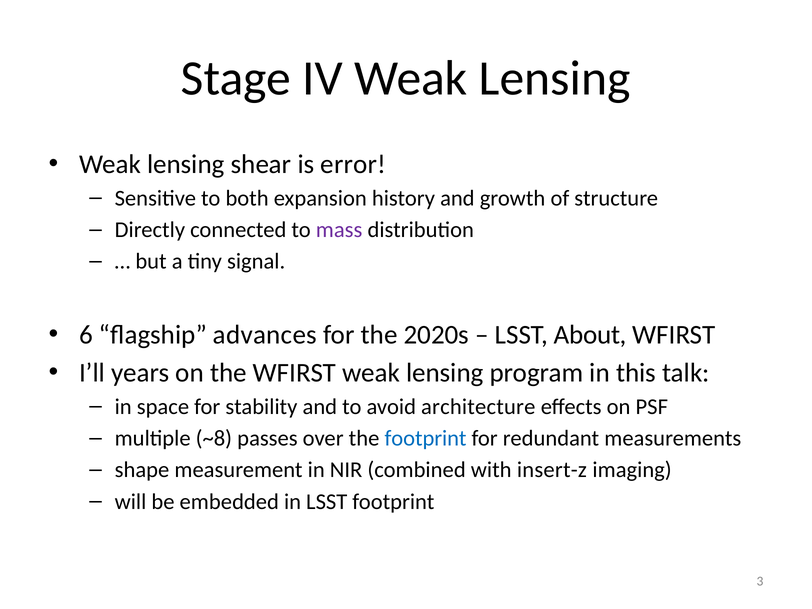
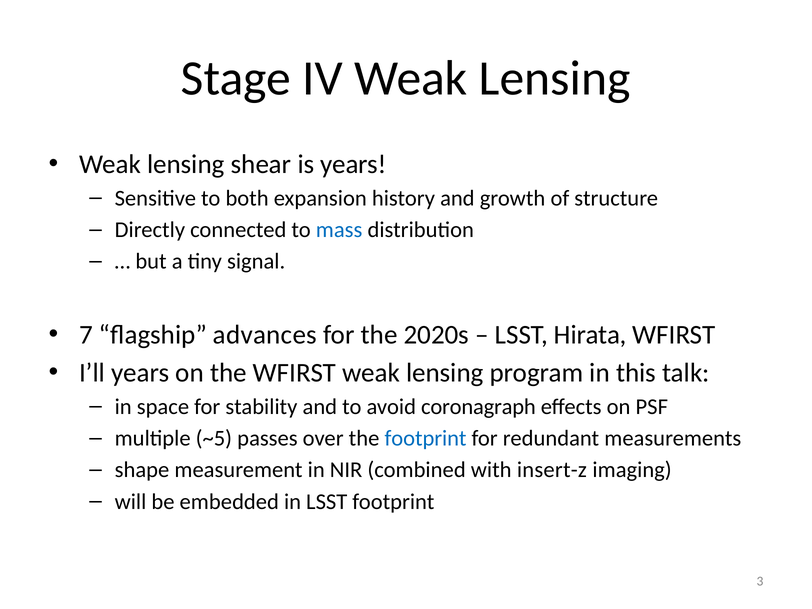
is error: error -> years (353, 164)
mass colour: purple -> blue (339, 230)
6: 6 -> 7 (86, 335)
About: About -> Hirata (590, 335)
architecture: architecture -> coronagraph (478, 407)
~8: ~8 -> ~5 (214, 438)
